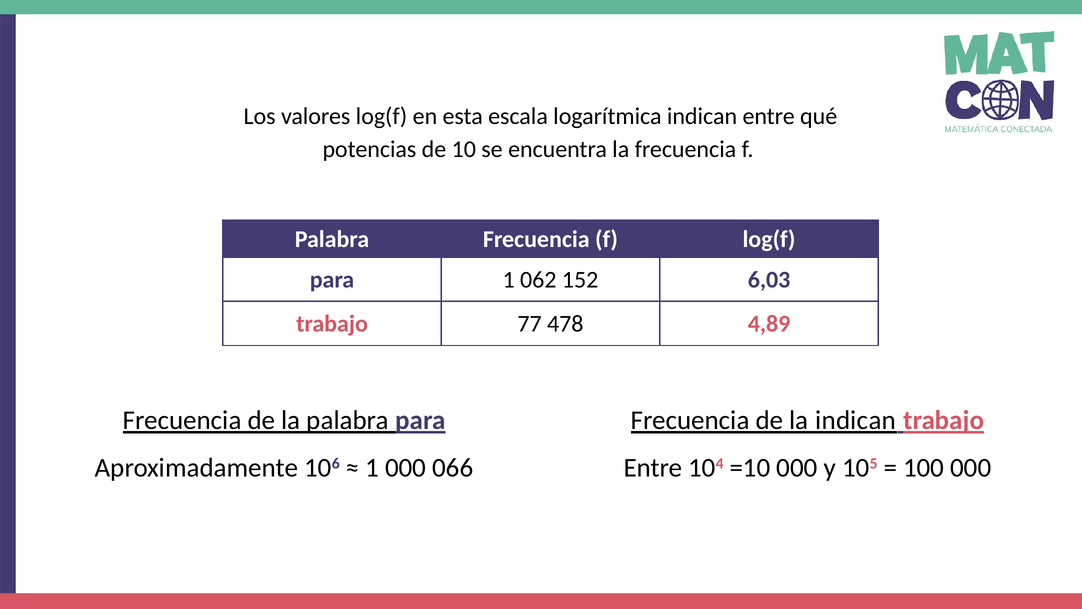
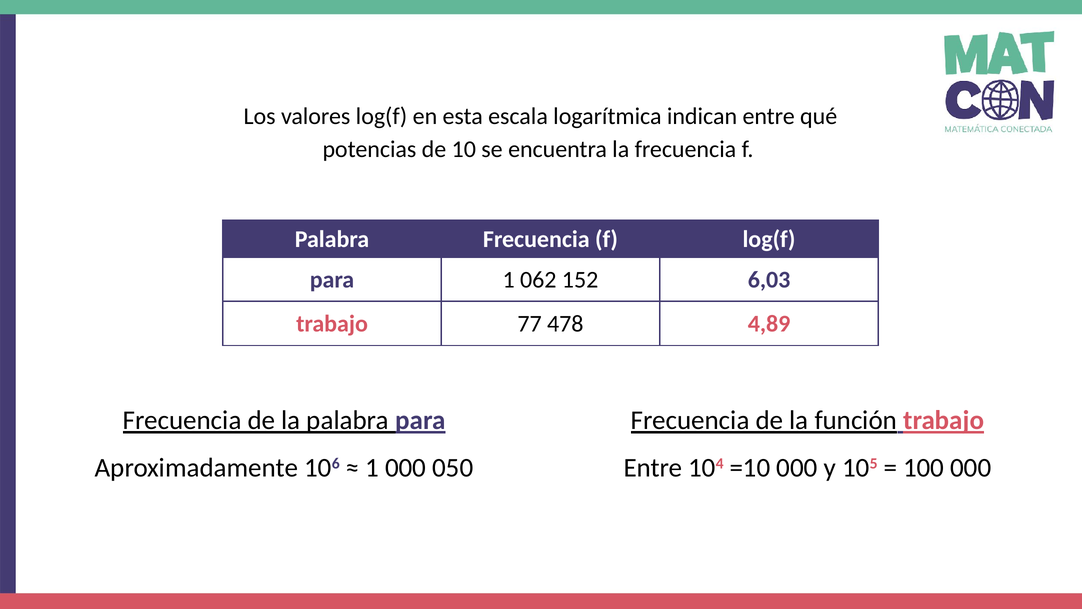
la indican: indican -> función (856, 420)
066: 066 -> 050 (453, 468)
